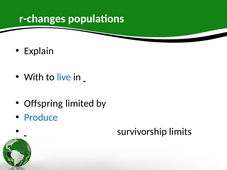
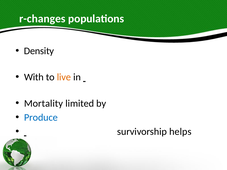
Explain: Explain -> Density (39, 51)
live colour: blue -> orange (64, 77)
Offspring: Offspring -> Mortality (44, 104)
limits: limits -> helps (180, 132)
